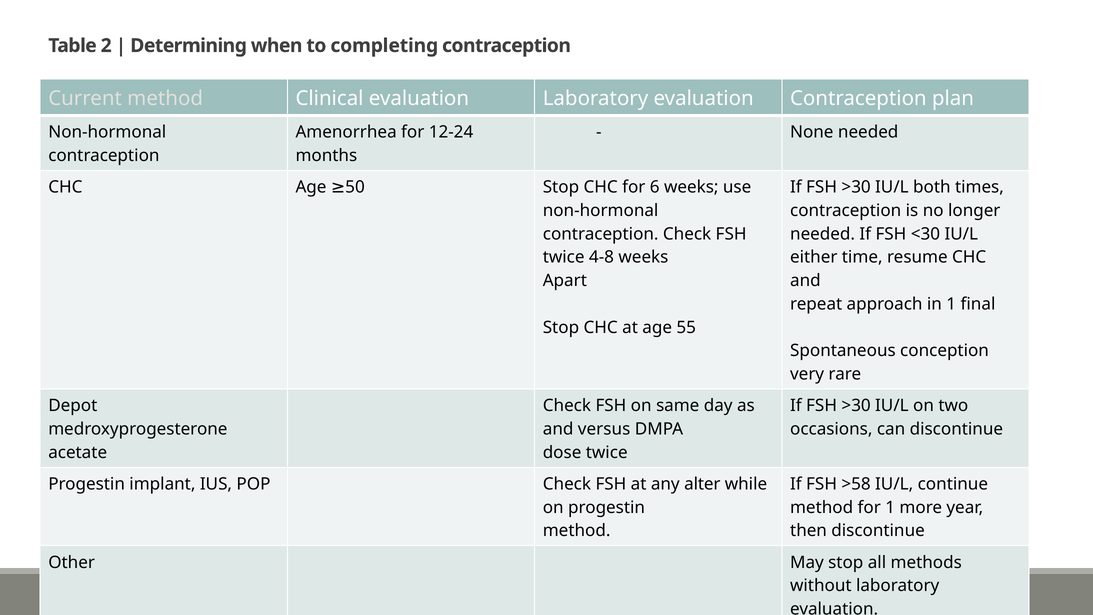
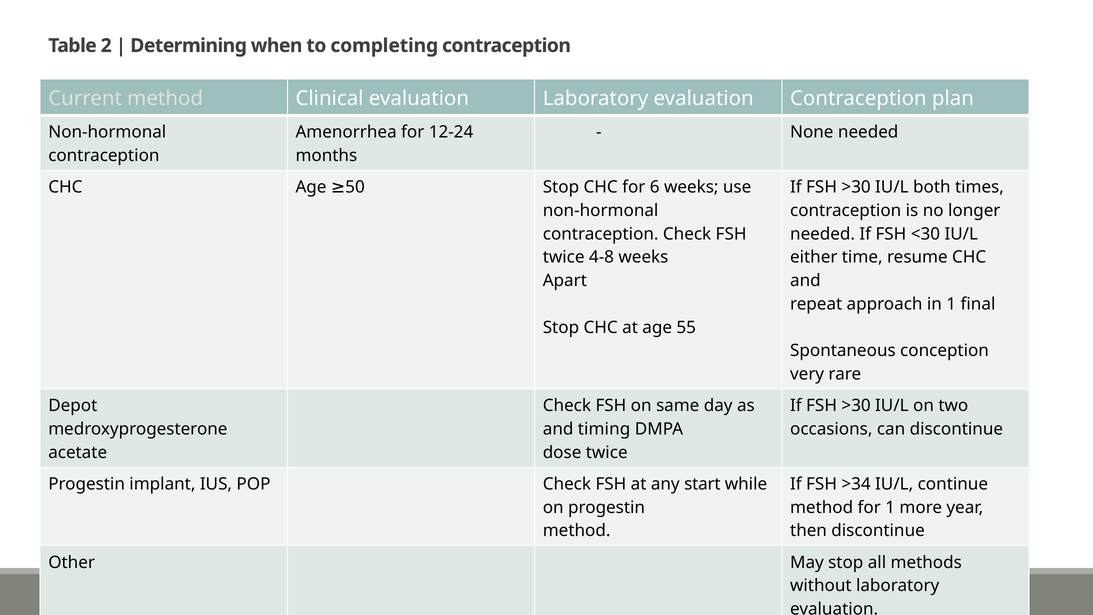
versus: versus -> timing (604, 429)
alter: alter -> start (702, 484)
>58: >58 -> >34 (856, 484)
